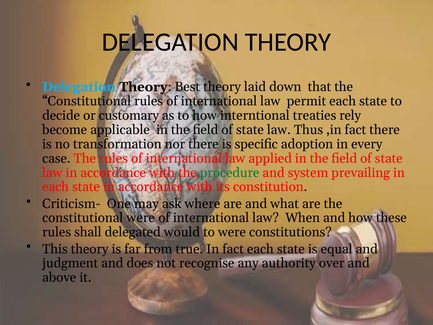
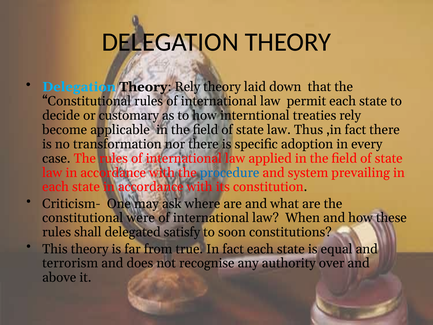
Theory Best: Best -> Rely (187, 87)
procedure colour: green -> blue (230, 173)
would: would -> satisfy (182, 232)
to were: were -> soon (232, 232)
judgment: judgment -> terrorism (70, 263)
